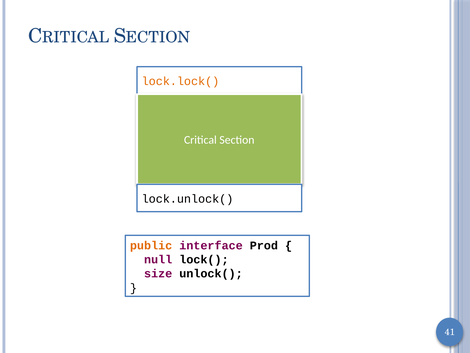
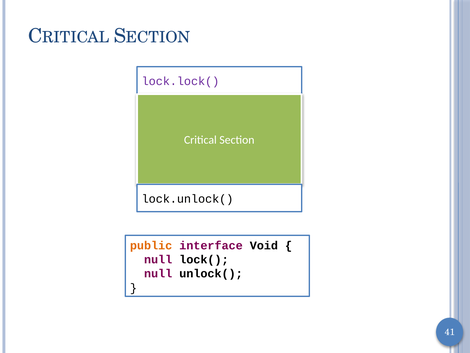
lock.lock( colour: orange -> purple (180, 81)
Prod: Prod -> Void (264, 245)
size: size -> null (158, 273)
